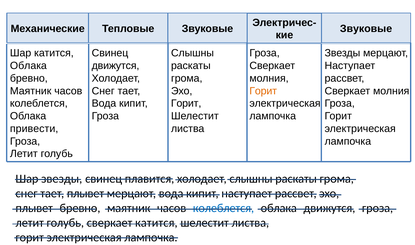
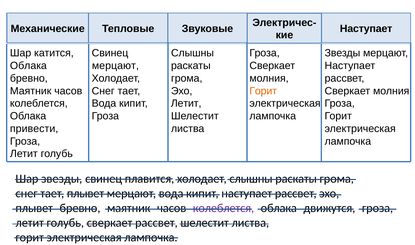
Звуковые: Звуковые -> Наступает (366, 29)
движутся: движутся -> мерцают (115, 66)
Горит: Горит -> Летит (186, 104)
колеблется colour: blue -> purple (223, 208)
сверкает катится: катится -> рассвет (156, 223)
